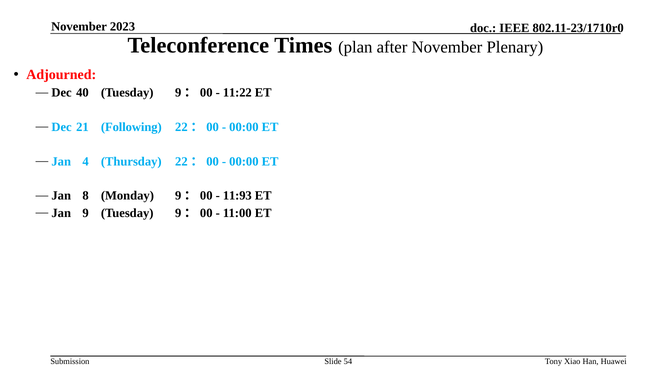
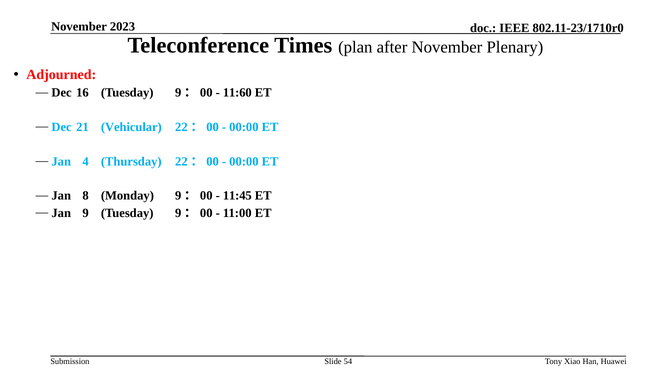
40: 40 -> 16 (82, 93)
11:22: 11:22 -> 11:60 (237, 93)
Following: Following -> Vehicular (131, 127)
11:93: 11:93 -> 11:45 (237, 196)
